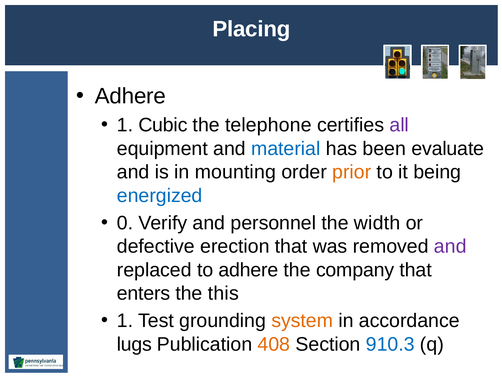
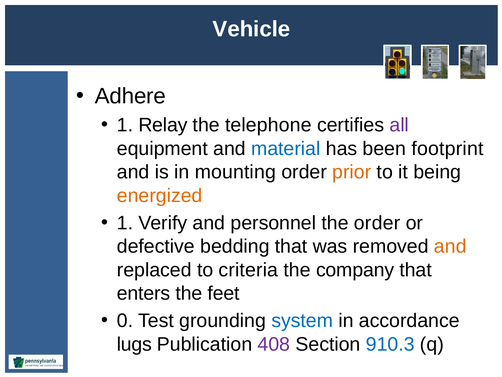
Placing: Placing -> Vehicle (251, 29)
Cubic: Cubic -> Relay (163, 125)
evaluate: evaluate -> footprint (448, 148)
energized colour: blue -> orange (160, 195)
0: 0 -> 1 (125, 223)
the width: width -> order (377, 223)
erection: erection -> bedding (235, 246)
and colour: purple -> orange (450, 246)
to adhere: adhere -> criteria (248, 270)
this: this -> feet (224, 293)
1: 1 -> 0 (125, 320)
system colour: orange -> blue (302, 320)
408 colour: orange -> purple (274, 344)
